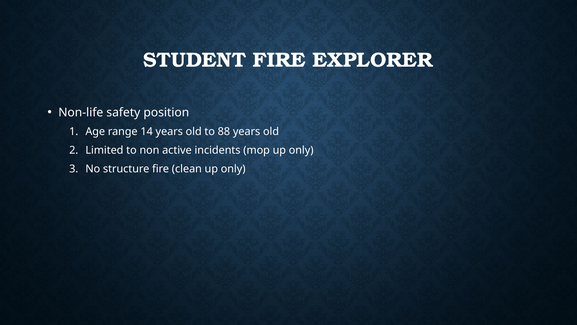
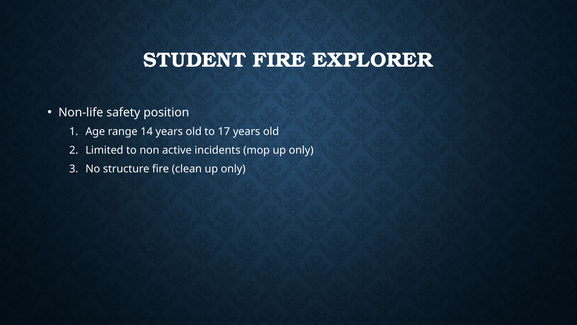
88: 88 -> 17 (224, 132)
